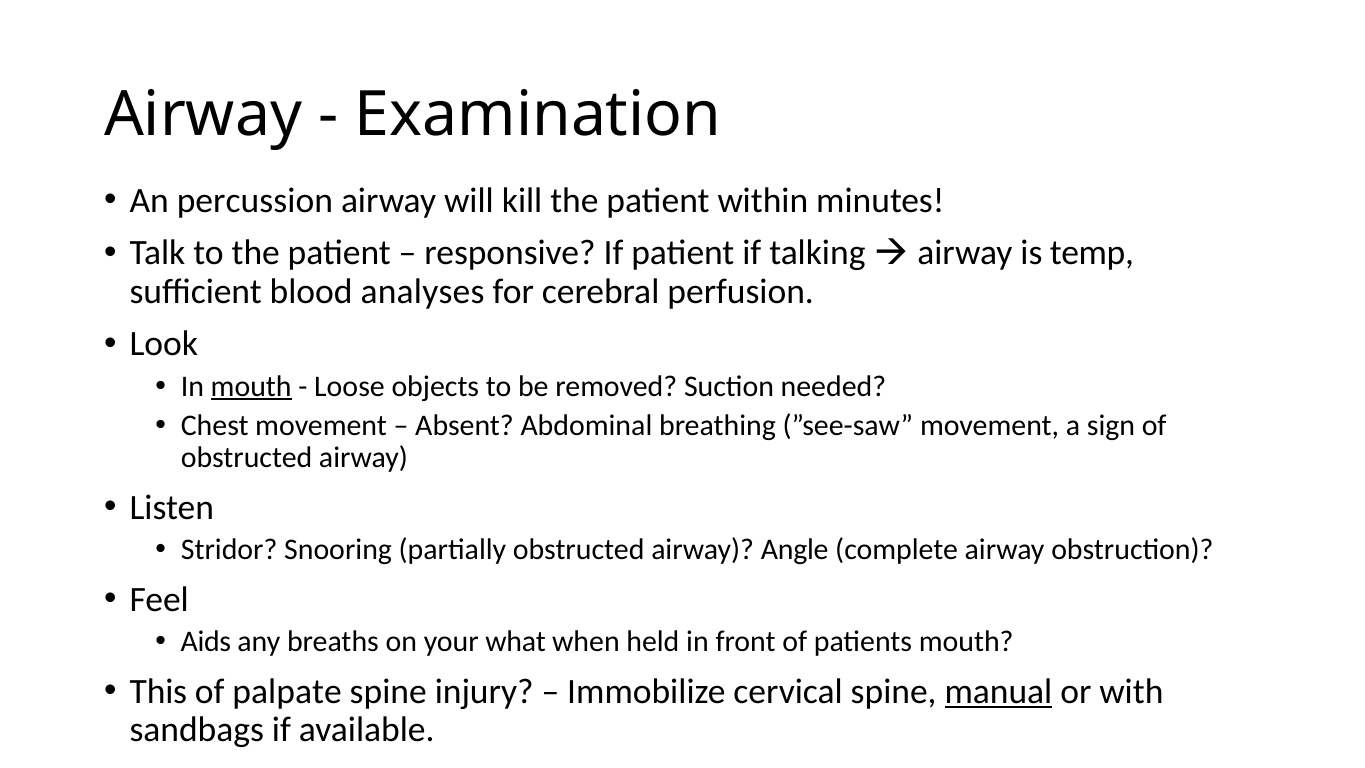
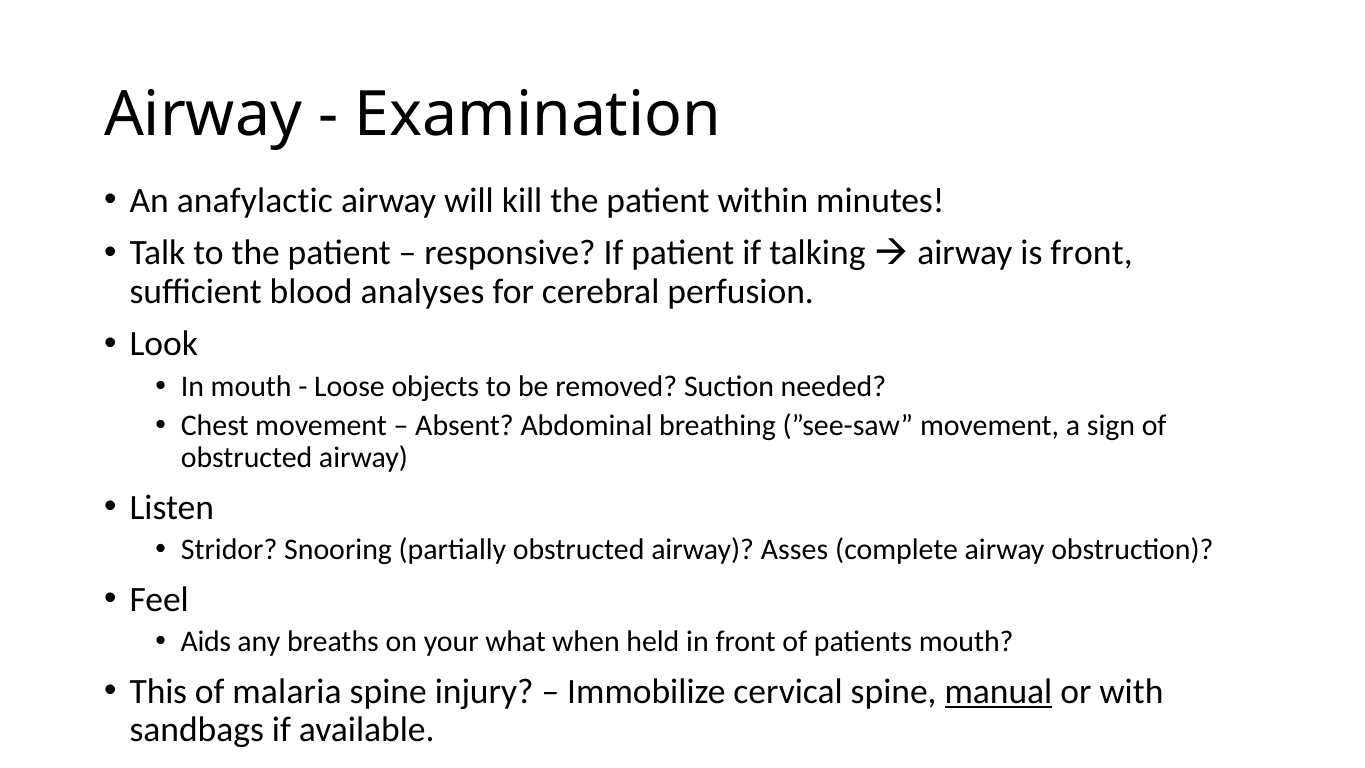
percussion: percussion -> anafylactic (255, 200)
is temp: temp -> front (1092, 253)
mouth underline: present -> none (251, 386)
Angle: Angle -> Asses (795, 550)
palpate: palpate -> malaria (287, 691)
